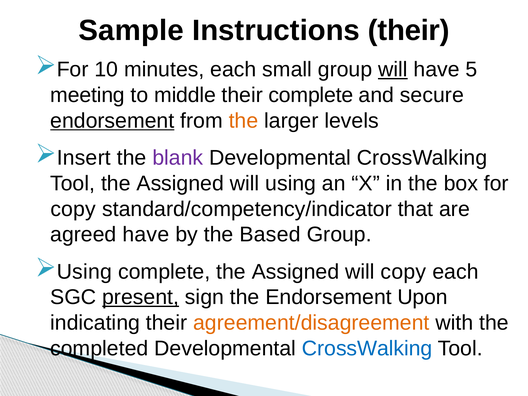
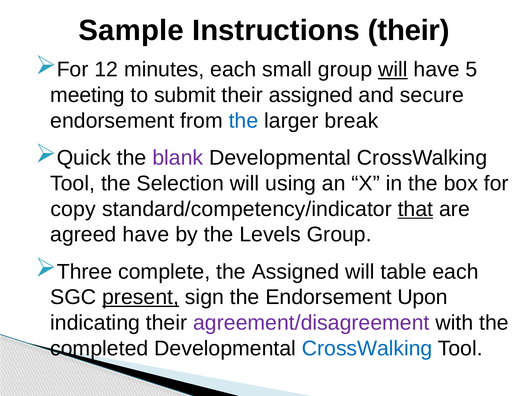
10: 10 -> 12 (106, 70)
middle: middle -> submit (185, 95)
their complete: complete -> assigned (311, 95)
endorsement underline: present -> none (112, 121)
the colour: orange -> blue (243, 121)
levels: levels -> break (351, 121)
Insert: Insert -> Quick (84, 158)
Tool the Assigned: Assigned -> Selection (180, 183)
that underline: none -> present (415, 209)
Based: Based -> Levels (270, 235)
Using: Using -> Three (84, 272)
will copy: copy -> table (404, 272)
agreement/disagreement colour: orange -> purple (311, 323)
